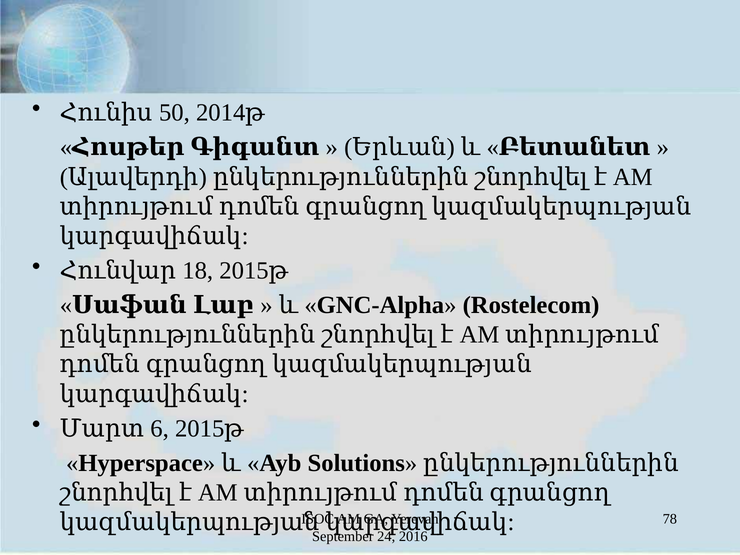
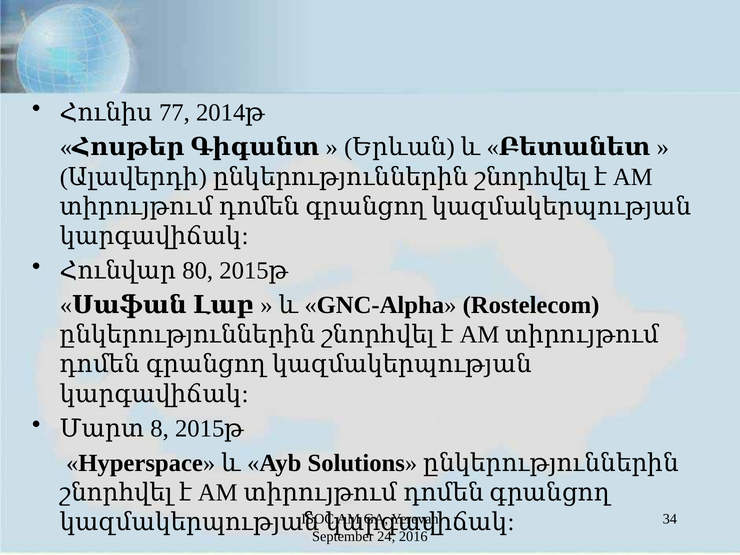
50: 50 -> 77 (174, 113)
18: 18 -> 80 (198, 271)
6: 6 -> 8 (160, 428)
78: 78 -> 34 (670, 519)
